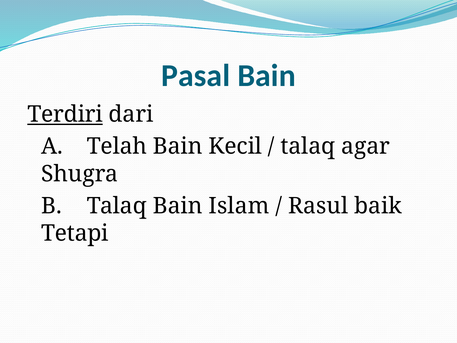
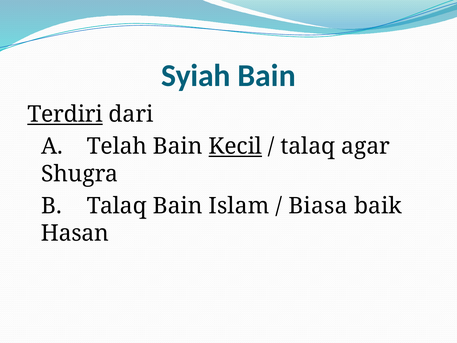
Pasal: Pasal -> Syiah (196, 75)
Kecil underline: none -> present (235, 146)
Rasul: Rasul -> Biasa (318, 206)
Tetapi: Tetapi -> Hasan (75, 233)
